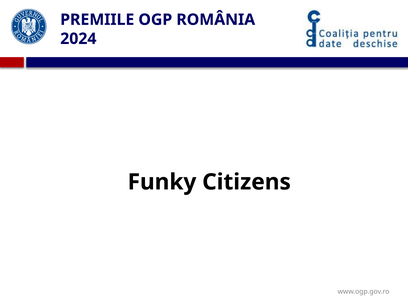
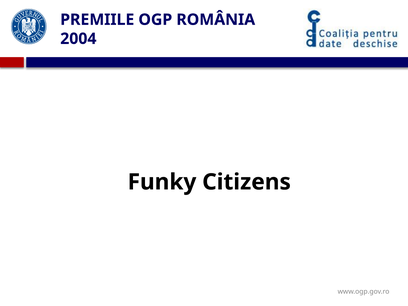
2024: 2024 -> 2004 (78, 39)
